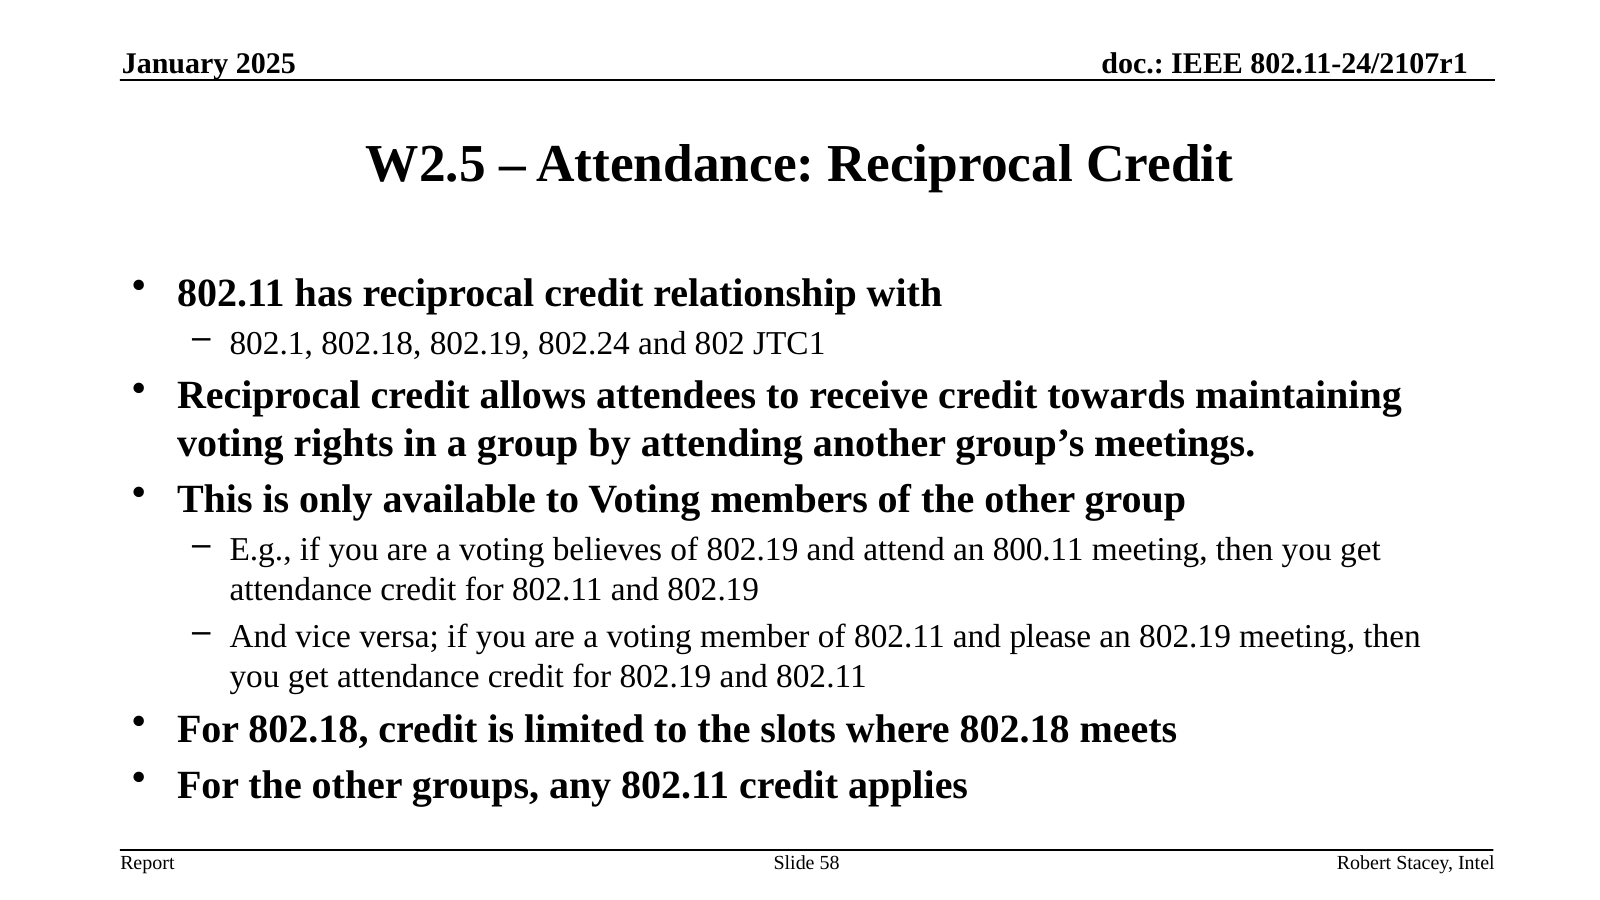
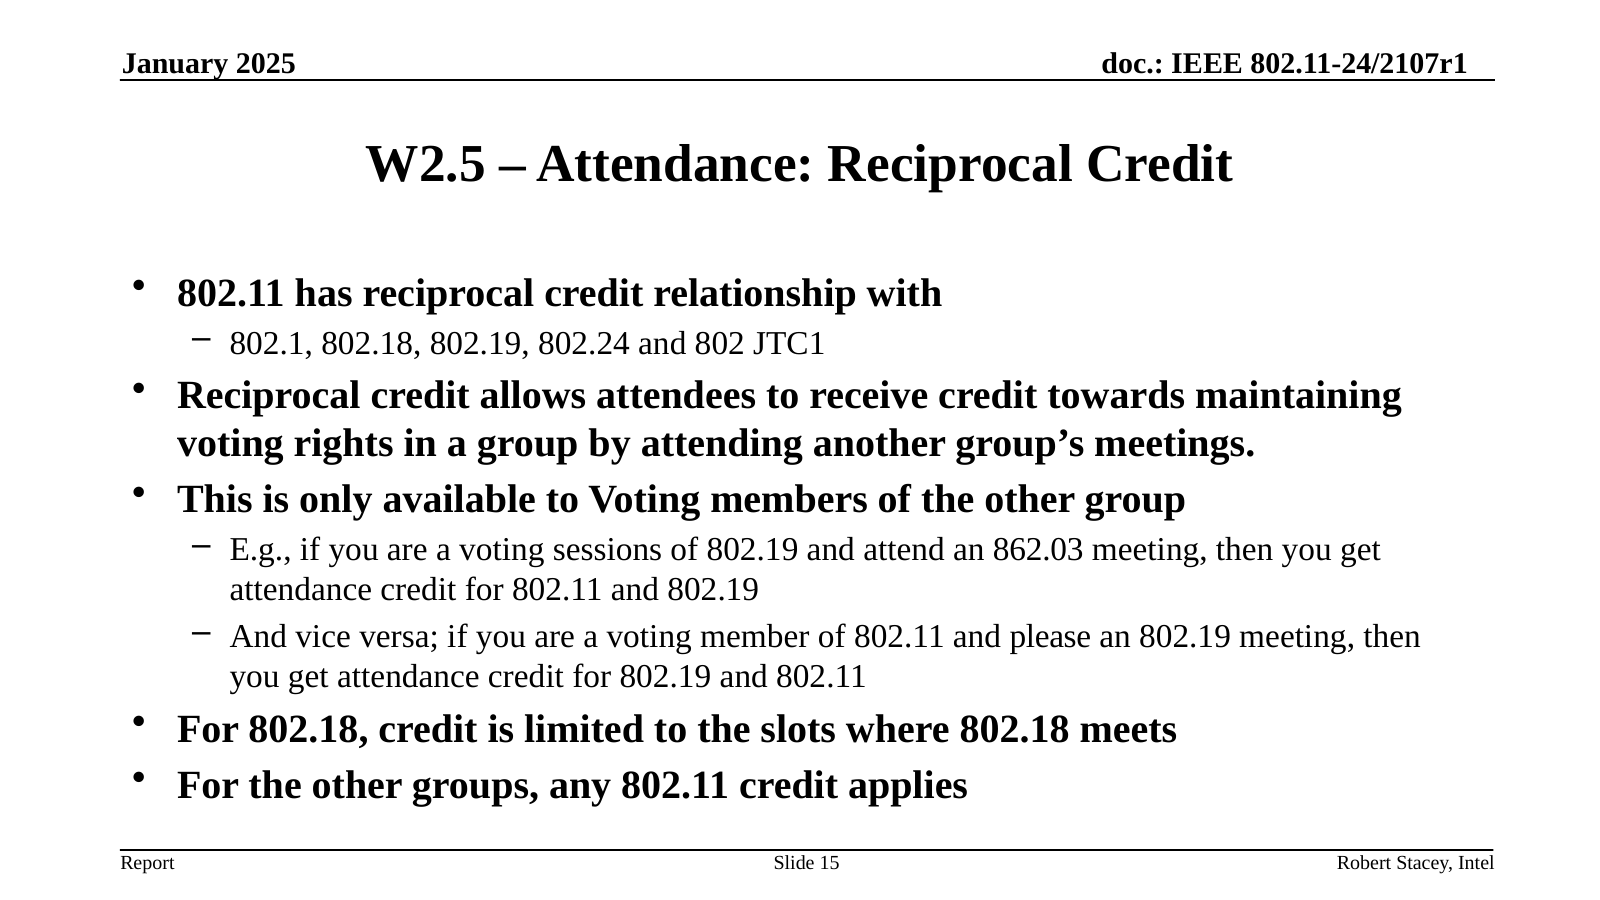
believes: believes -> sessions (607, 550)
800.11: 800.11 -> 862.03 (1038, 550)
58: 58 -> 15 (830, 863)
